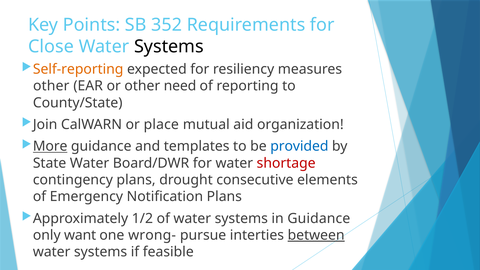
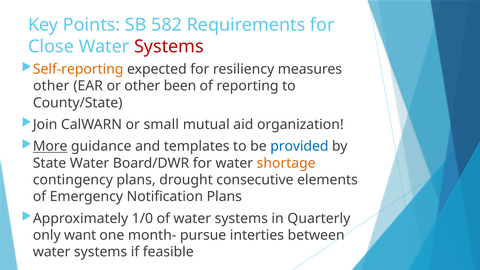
352: 352 -> 582 (167, 25)
Systems colour: black -> red (169, 47)
need: need -> been (180, 86)
place: place -> small (161, 125)
shortage colour: red -> orange (286, 163)
1/2: 1/2 -> 1/0 (142, 218)
in Guidance: Guidance -> Quarterly (319, 218)
wrong-: wrong- -> month- (152, 235)
between underline: present -> none (316, 235)
